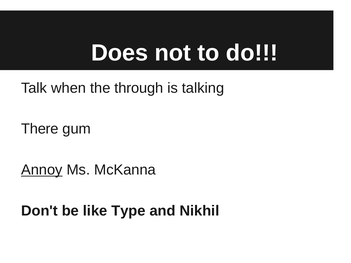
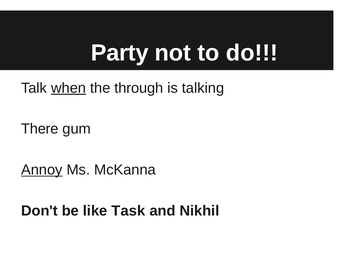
Does: Does -> Party (120, 53)
when underline: none -> present (69, 88)
Type: Type -> Task (128, 211)
